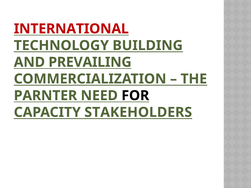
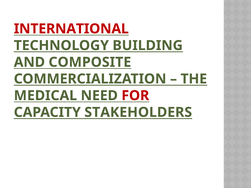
PREVAILING: PREVAILING -> COMPOSITE (90, 62)
PARNTER: PARNTER -> MEDICAL (45, 96)
FOR colour: black -> red (135, 96)
